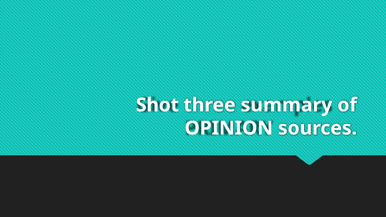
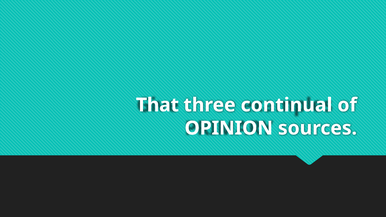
Shot: Shot -> That (157, 105)
summary: summary -> continual (286, 105)
